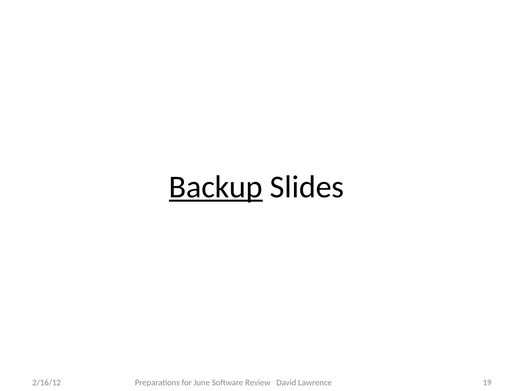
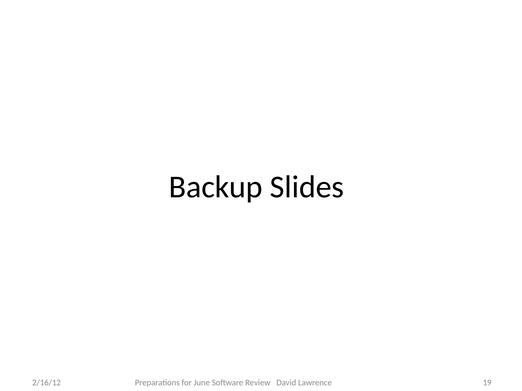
Backup underline: present -> none (216, 187)
